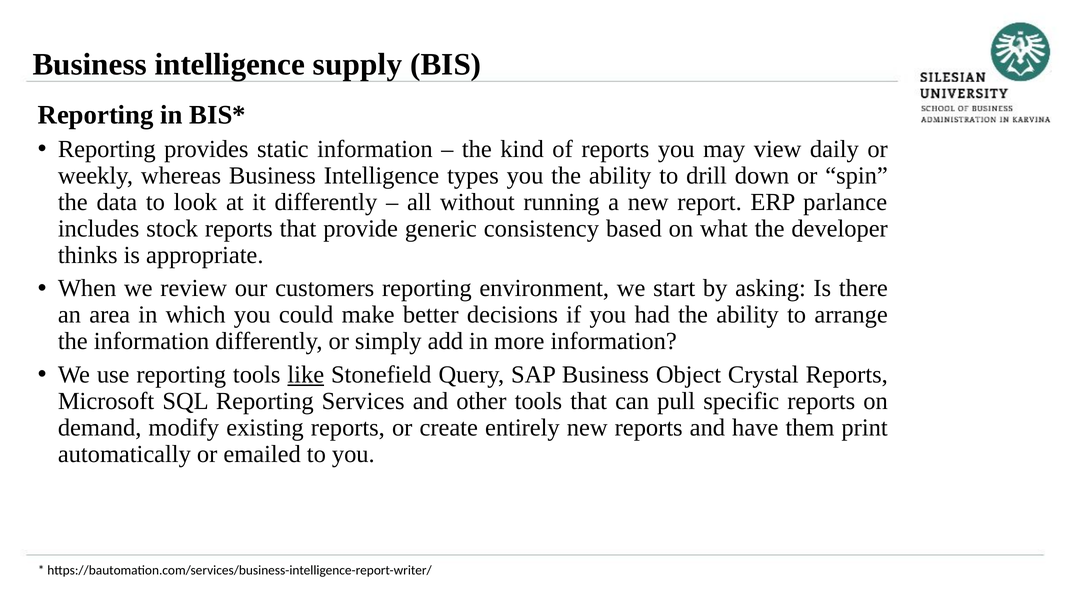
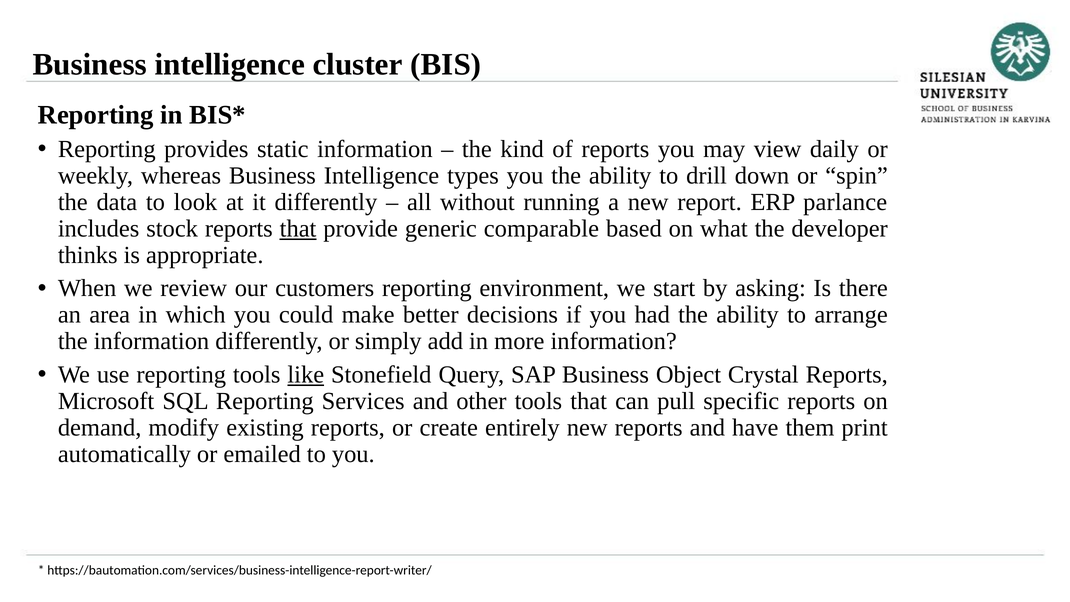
supply: supply -> cluster (358, 64)
that underline: none -> present (298, 229)
consistency: consistency -> comparable (541, 229)
